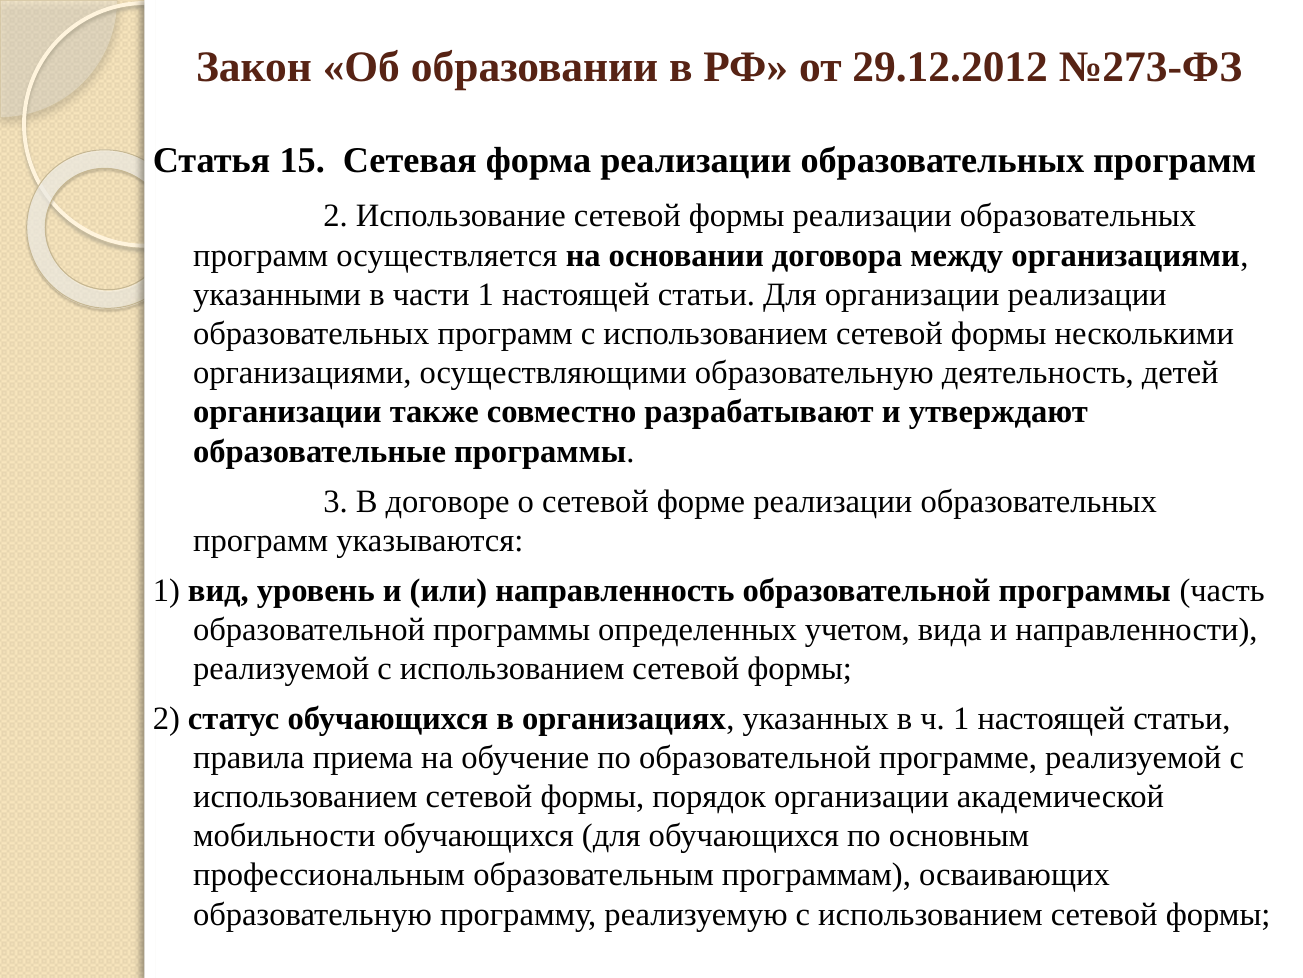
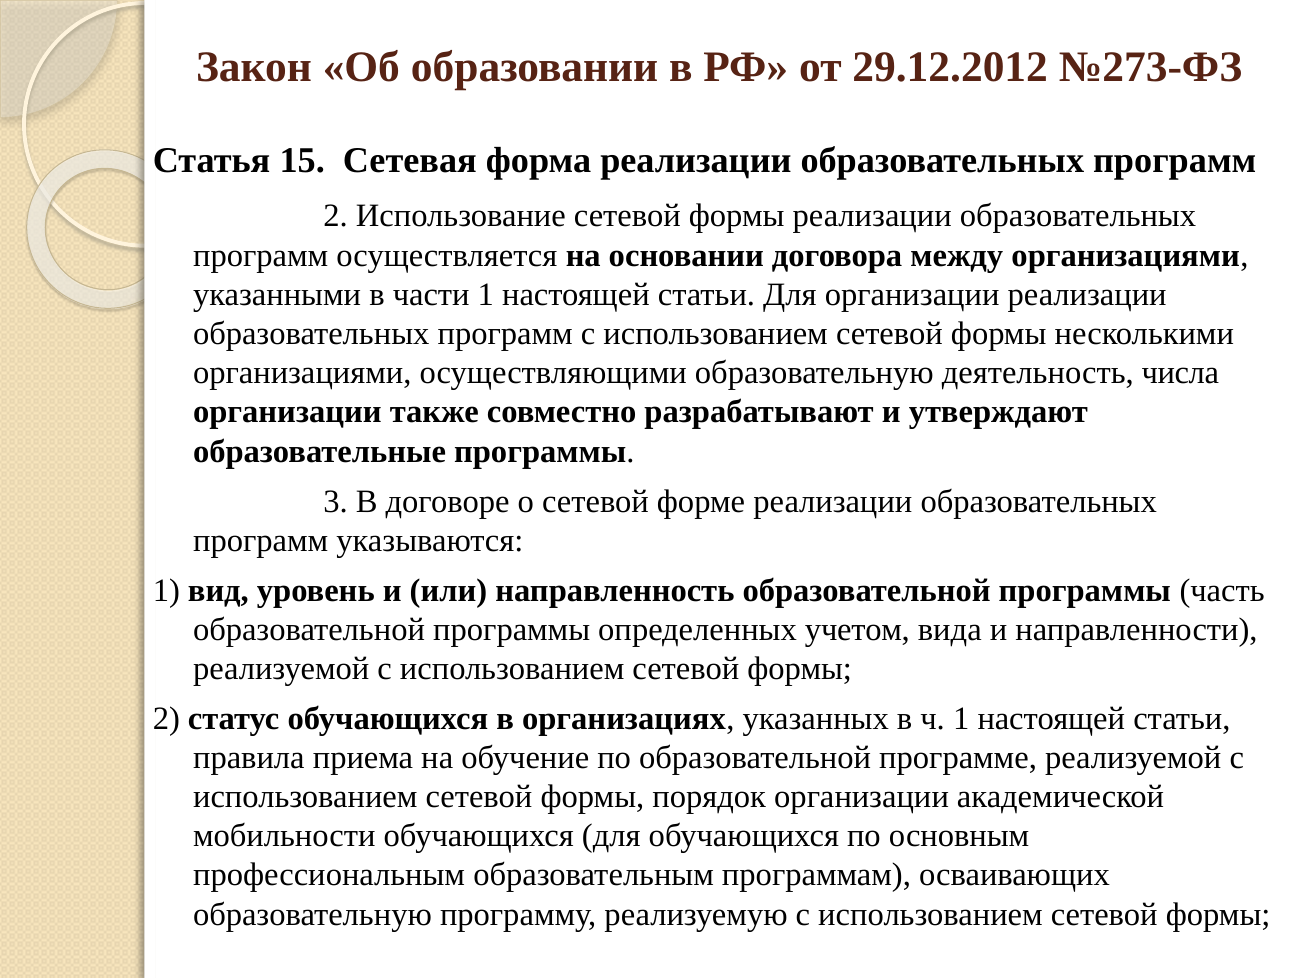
детей: детей -> числа (1180, 373)
